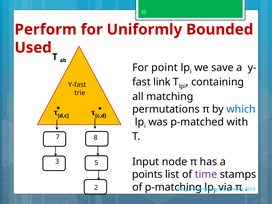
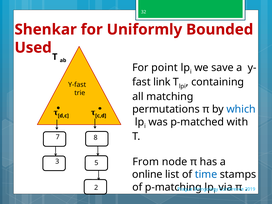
Perform: Perform -> Shenkar (46, 30)
Input: Input -> From (146, 162)
points: points -> online (147, 174)
time colour: purple -> blue (206, 174)
